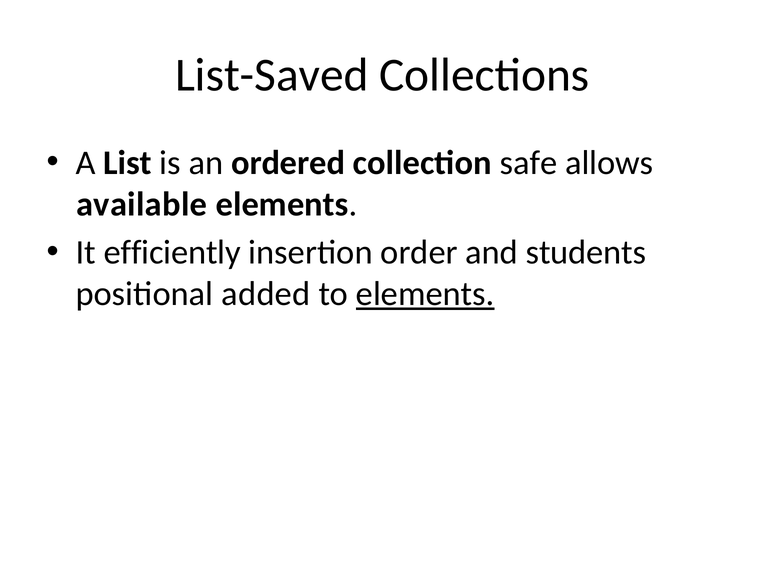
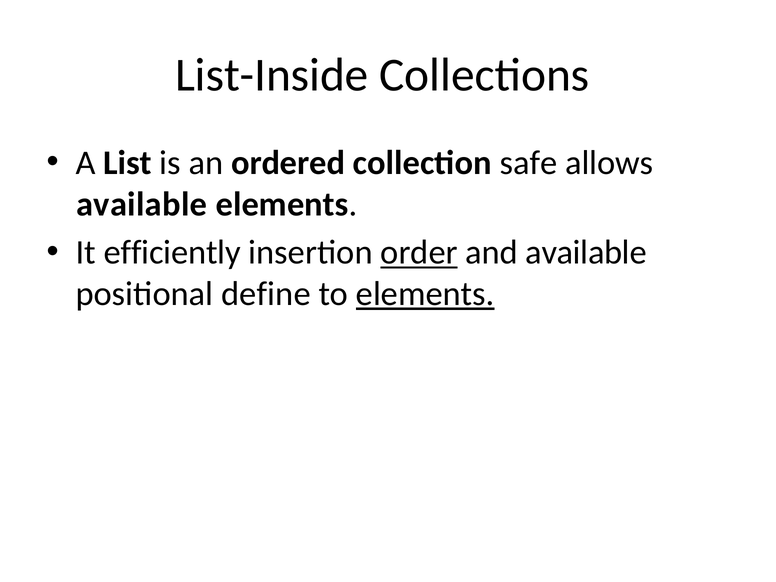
List-Saved: List-Saved -> List-Inside (272, 75)
order underline: none -> present (419, 252)
and students: students -> available (586, 252)
added: added -> define (266, 294)
